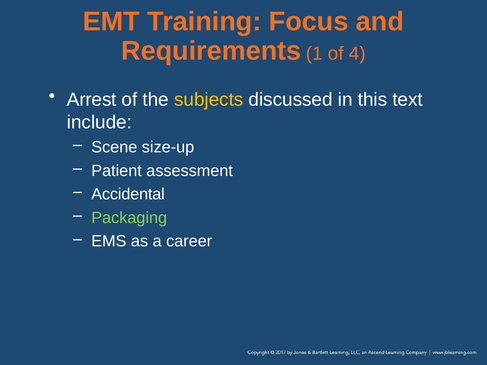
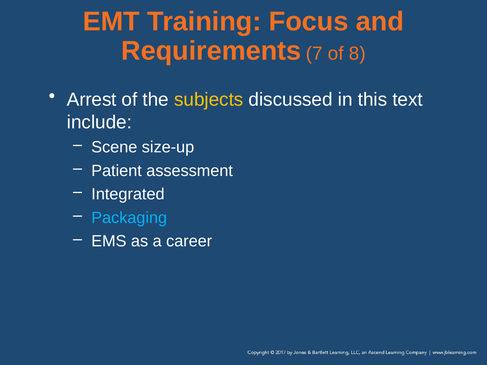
1: 1 -> 7 (314, 54)
4: 4 -> 8 (357, 54)
Accidental: Accidental -> Integrated (128, 194)
Packaging colour: light green -> light blue (129, 218)
